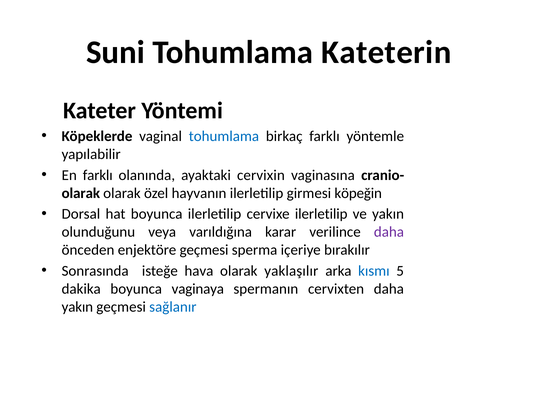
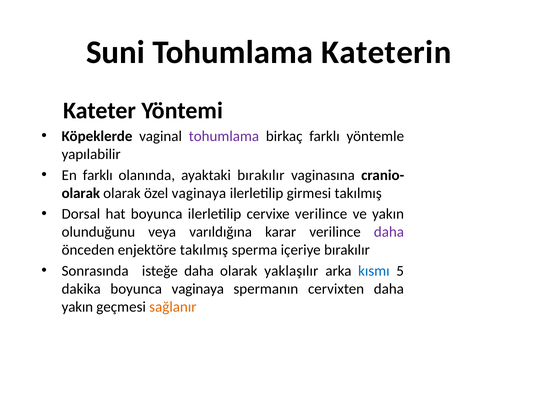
tohumlama colour: blue -> purple (224, 136)
ayaktaki cervixin: cervixin -> bırakılır (261, 175)
özel hayvanın: hayvanın -> vaginaya (199, 193)
girmesi köpeğin: köpeğin -> takılmış (358, 193)
cervixe ilerletilip: ilerletilip -> verilince (321, 214)
enjektöre geçmesi: geçmesi -> takılmış (204, 250)
isteğe hava: hava -> daha (199, 271)
sağlanır colour: blue -> orange (173, 307)
